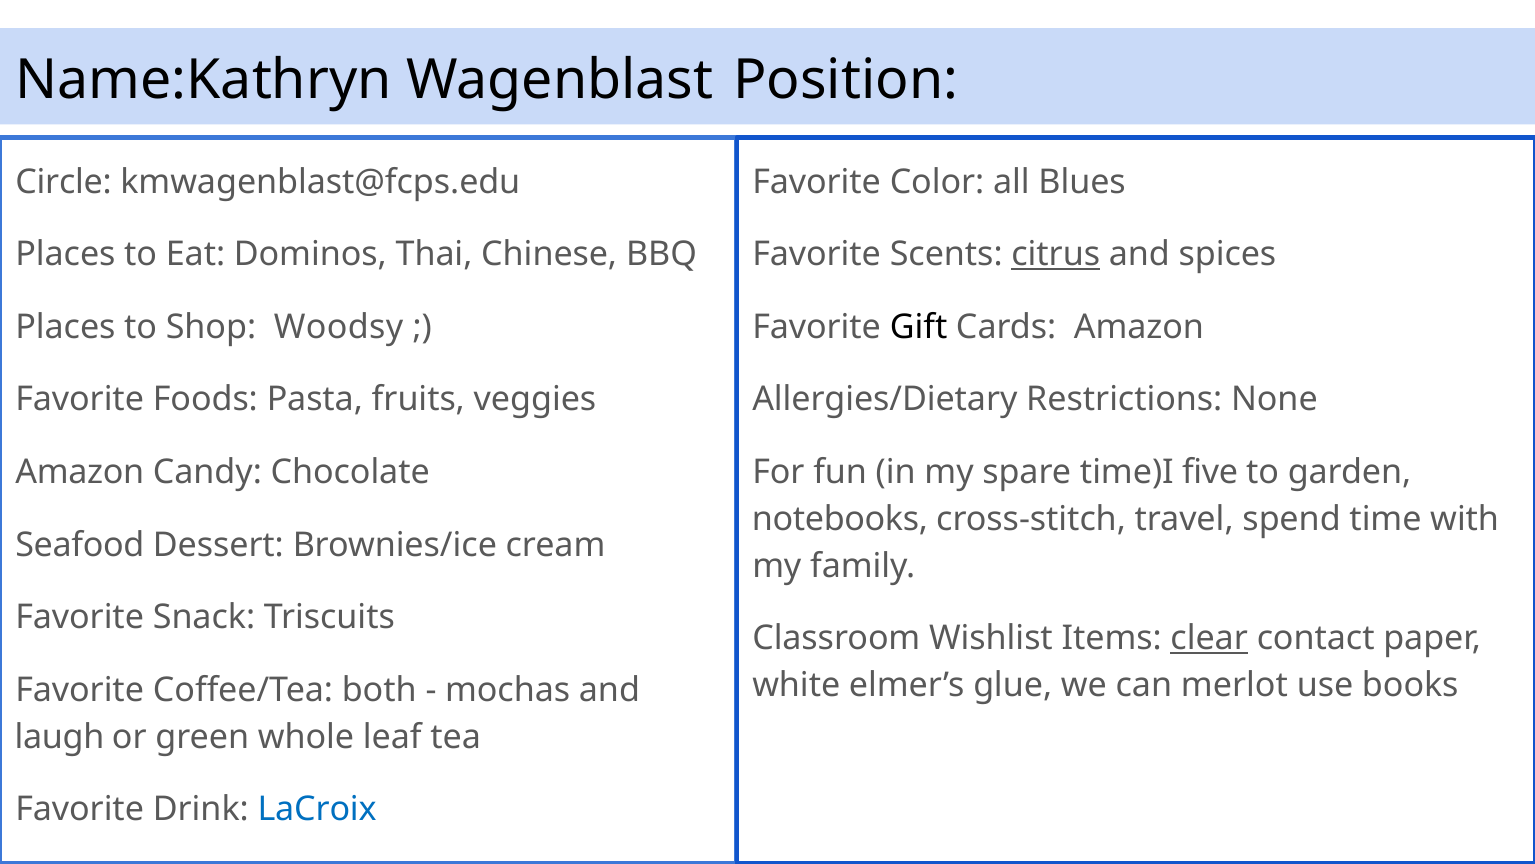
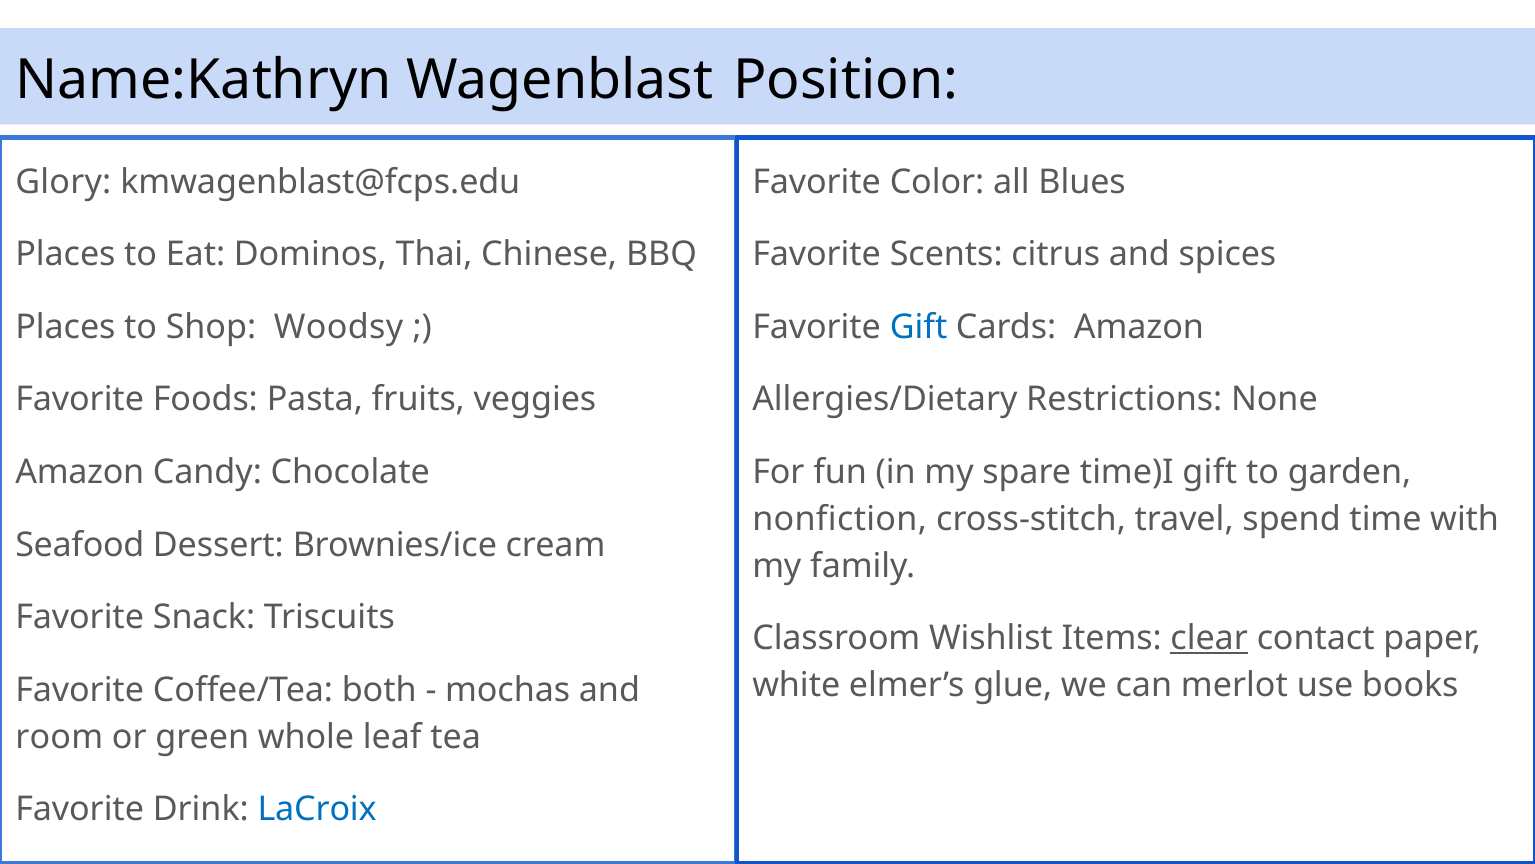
Circle: Circle -> Glory (63, 182)
citrus underline: present -> none (1056, 254)
Gift colour: black -> blue (919, 327)
time)I five: five -> gift (1210, 472)
notebooks: notebooks -> nonfiction (840, 519)
laugh: laugh -> room (59, 736)
